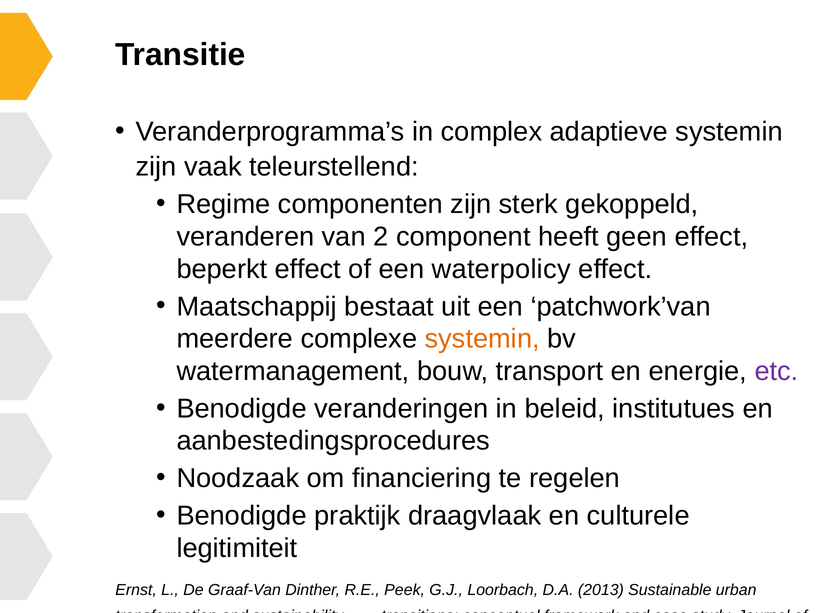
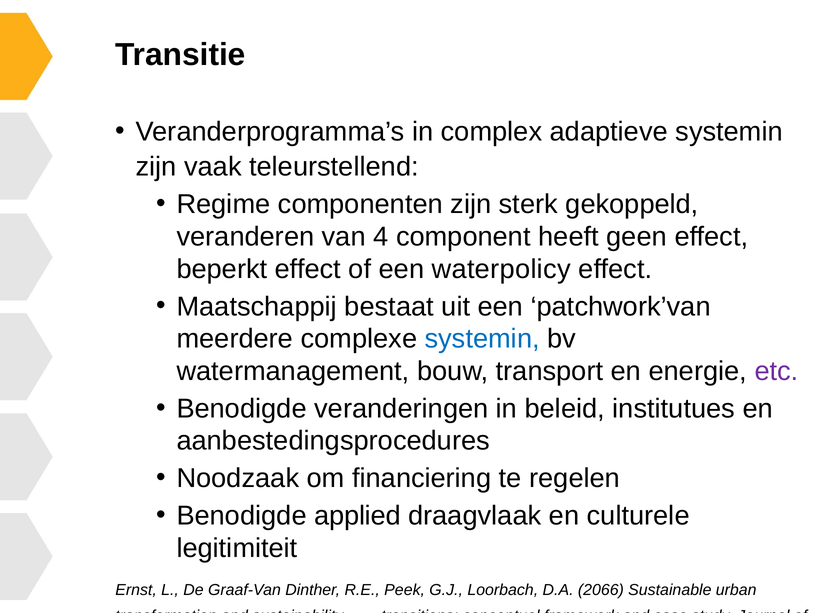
2: 2 -> 4 (381, 237)
systemin colour: orange -> blue (482, 339)
praktijk: praktijk -> applied (358, 516)
2013: 2013 -> 2066 (601, 590)
